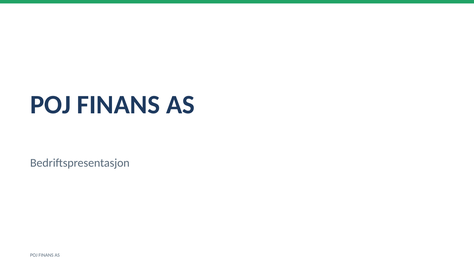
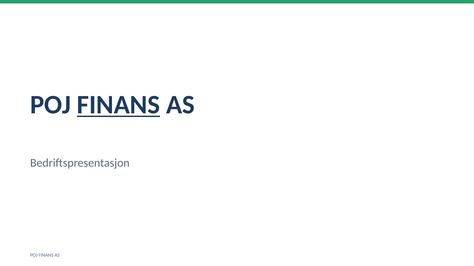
FINANS underline: none -> present (119, 105)
